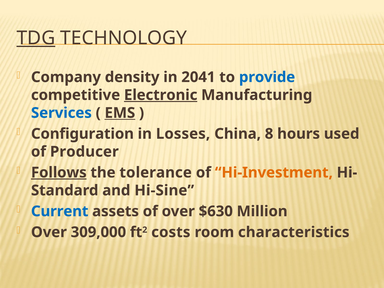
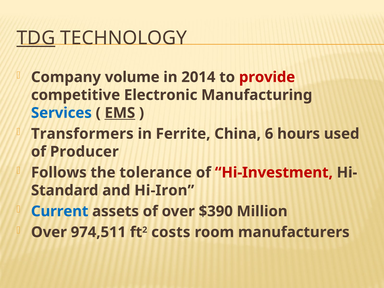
density: density -> volume (132, 77)
2041: 2041 -> 2014 (198, 77)
provide colour: blue -> red (267, 77)
Electronic underline: present -> none (161, 95)
Configuration: Configuration -> Transformers (82, 134)
Losses: Losses -> Ferrite (183, 134)
8: 8 -> 6 (269, 134)
Follows underline: present -> none (59, 173)
Hi-Investment colour: orange -> red (274, 173)
Hi-Sine: Hi-Sine -> Hi-Iron (164, 190)
$630: $630 -> $390 (216, 211)
309,000: 309,000 -> 974,511 (98, 232)
characteristics: characteristics -> manufacturers (294, 232)
